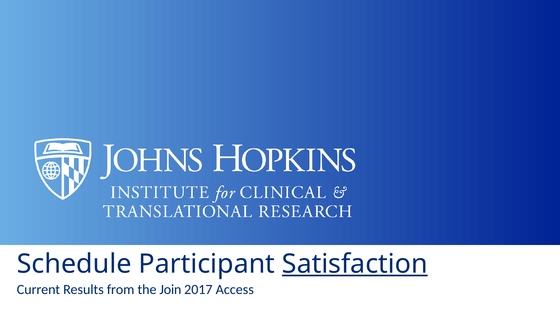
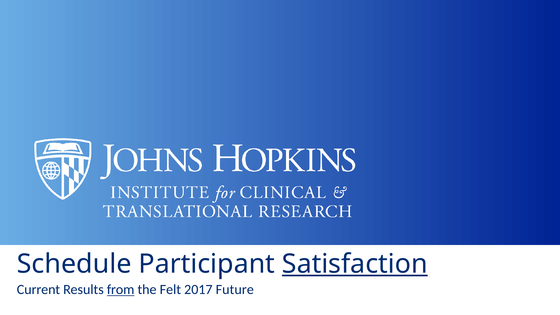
from underline: none -> present (121, 290)
Join: Join -> Felt (170, 290)
Access: Access -> Future (235, 290)
